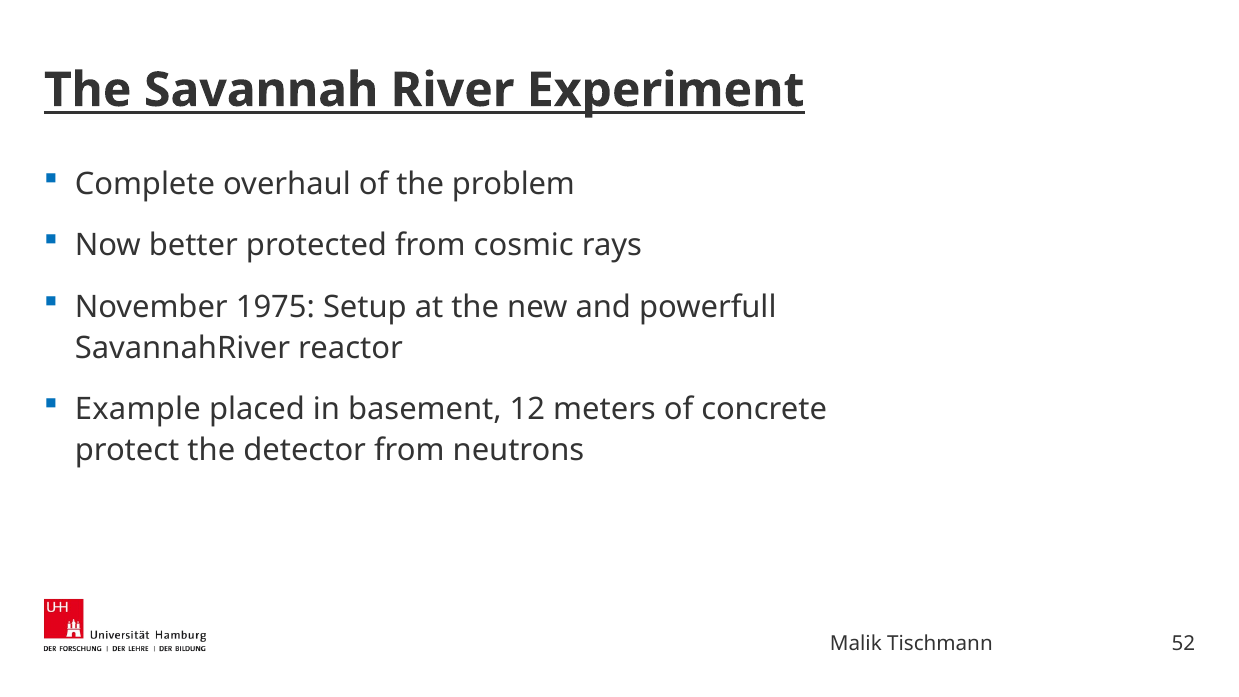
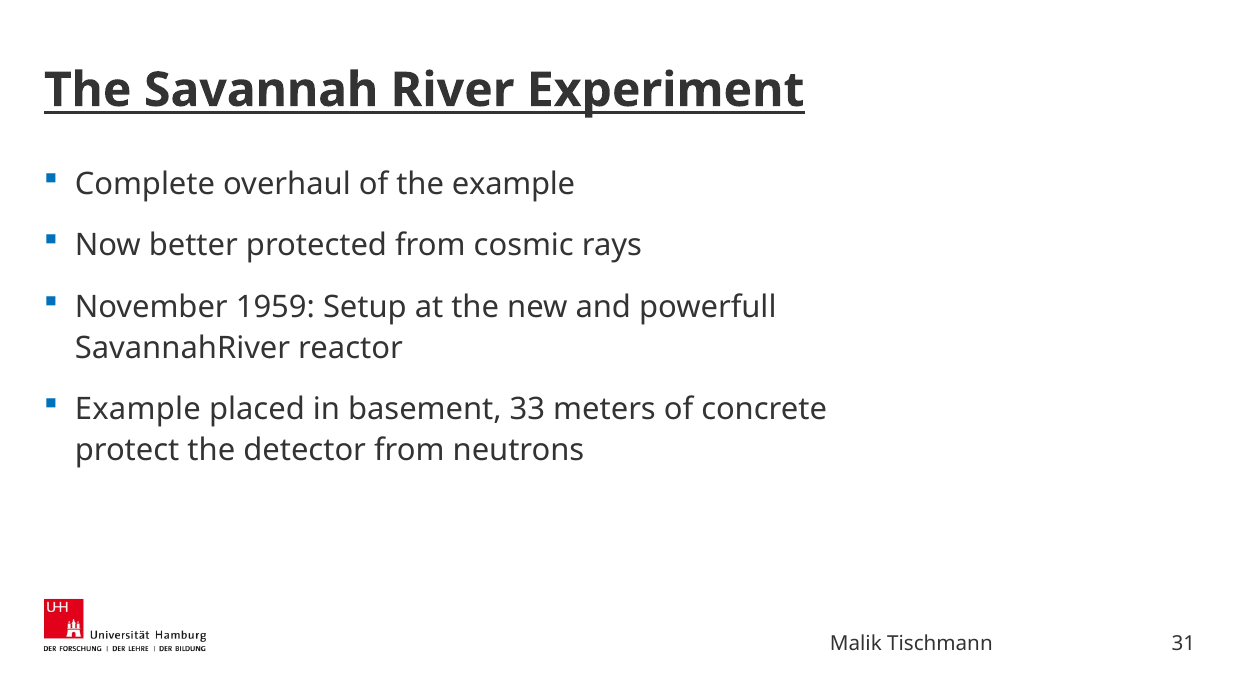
the problem: problem -> example (513, 184)
1975: 1975 -> 1959 (275, 307)
12: 12 -> 33 (527, 409)
52: 52 -> 31 (1183, 644)
